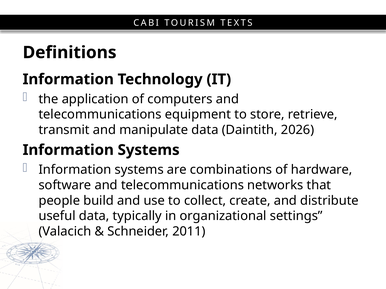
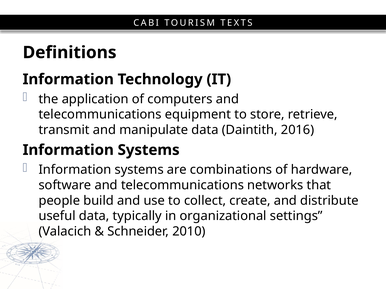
2026: 2026 -> 2016 (298, 130)
2011: 2011 -> 2010 (189, 232)
